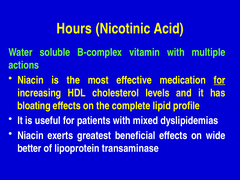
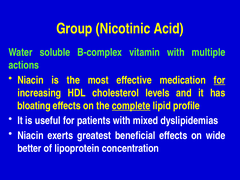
Hours: Hours -> Group (74, 29)
complete underline: none -> present (131, 106)
transaminase: transaminase -> concentration (130, 148)
